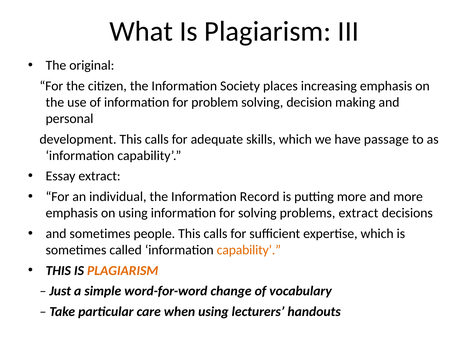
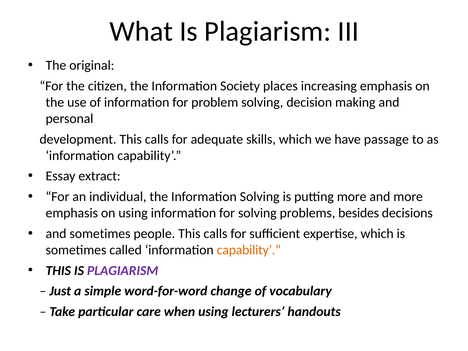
Information Record: Record -> Solving (260, 197)
problems extract: extract -> besides (359, 213)
PLAGIARISM colour: orange -> purple (123, 271)
